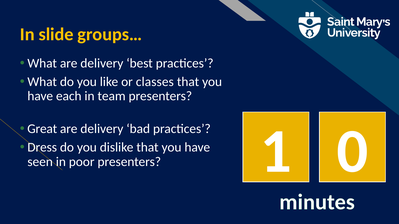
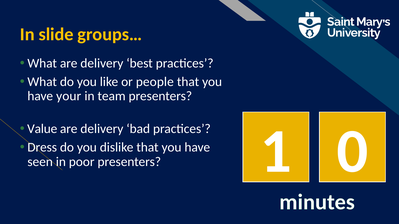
classes: classes -> people (155, 82)
each: each -> your (69, 96)
Great: Great -> Value (42, 129)
